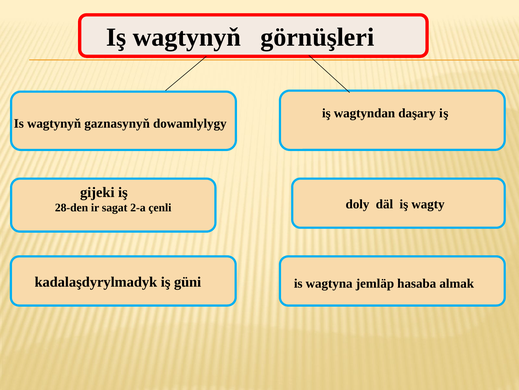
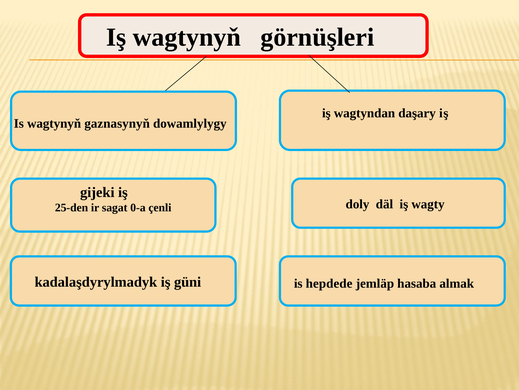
28-den: 28-den -> 25-den (72, 207)
2-a: 2-a -> 0-a (138, 207)
wagtyna: wagtyna -> hepdede (329, 283)
